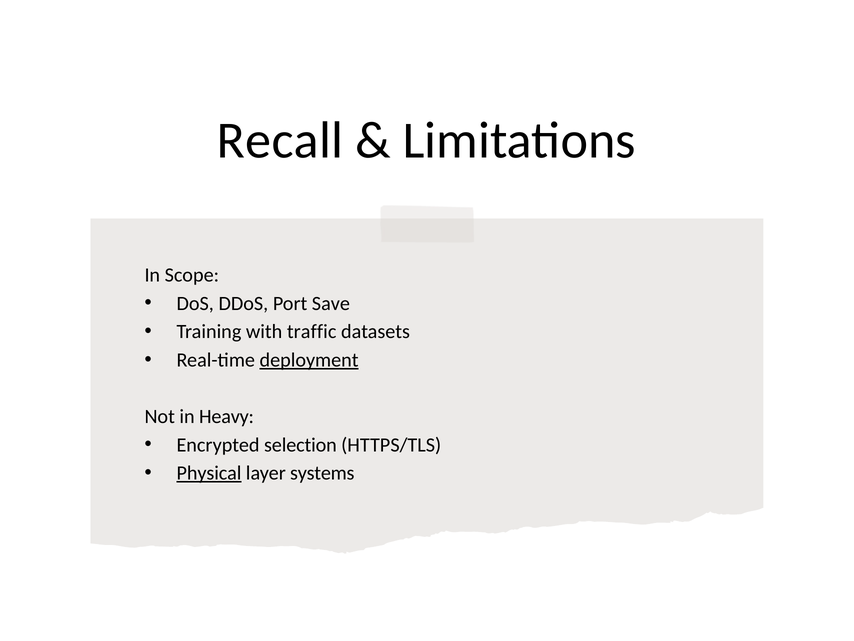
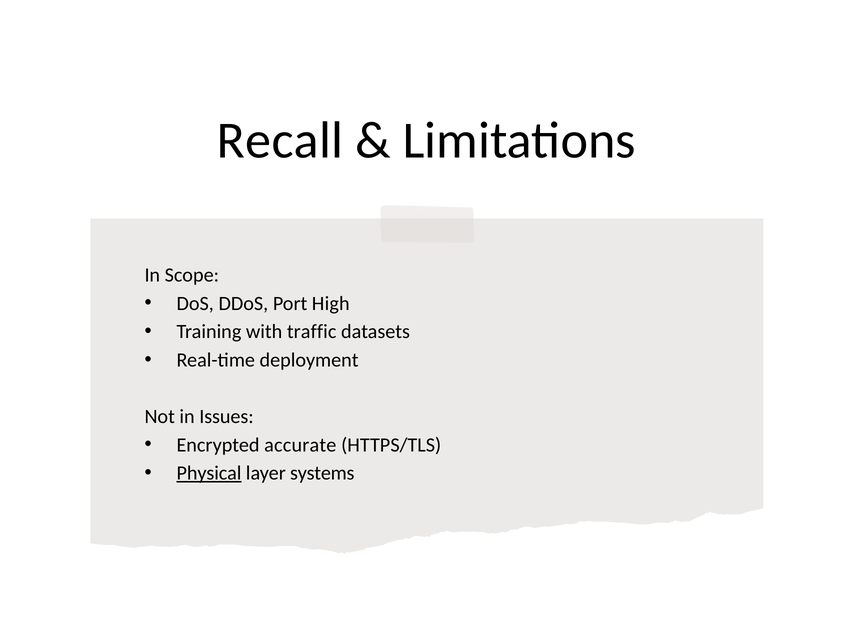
Save: Save -> High (331, 303)
deployment underline: present -> none (309, 360)
Heavy: Heavy -> Issues (226, 416)
selection: selection -> accurate (300, 445)
